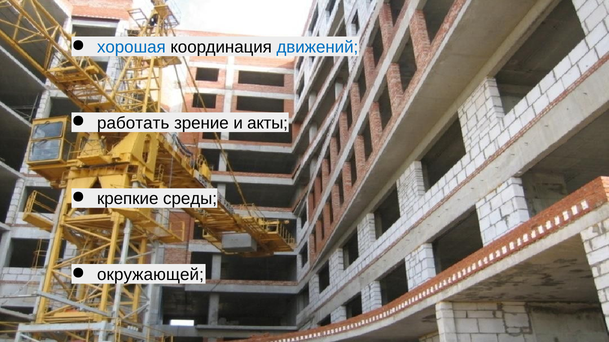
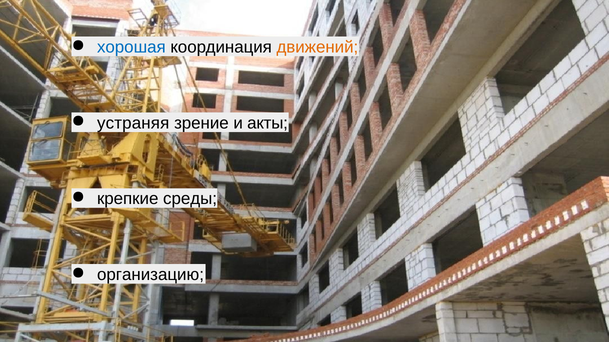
движений colour: blue -> orange (317, 47)
работать: работать -> устраняя (133, 123)
окружающей: окружающей -> организацию (150, 275)
